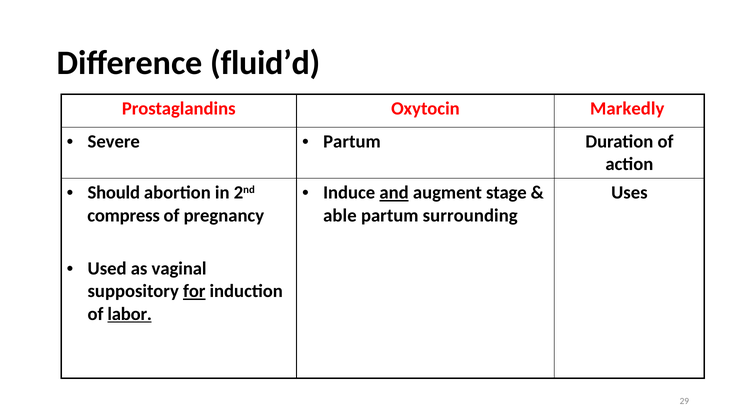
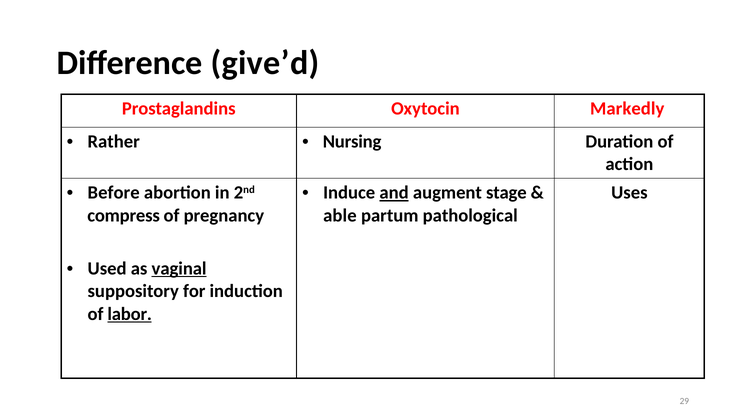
fluid’d: fluid’d -> give’d (265, 63)
Severe: Severe -> Rather (114, 141)
Partum: Partum -> Nursing (352, 141)
Should: Should -> Before (114, 193)
surrounding: surrounding -> pathological (470, 215)
vaginal underline: none -> present (179, 268)
for underline: present -> none (194, 291)
